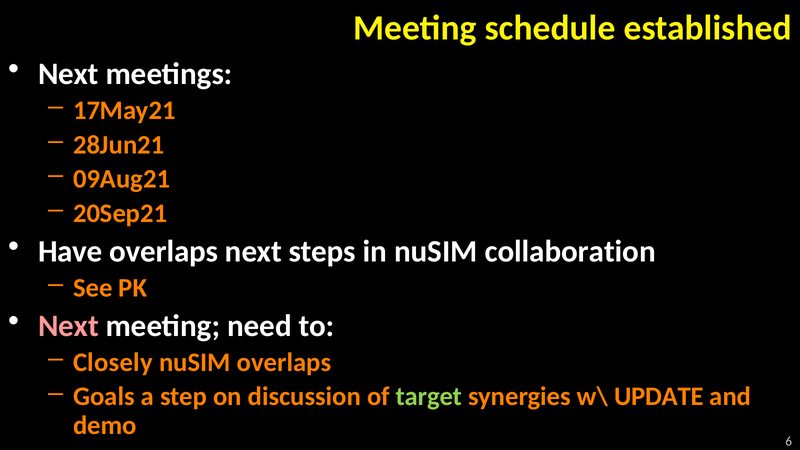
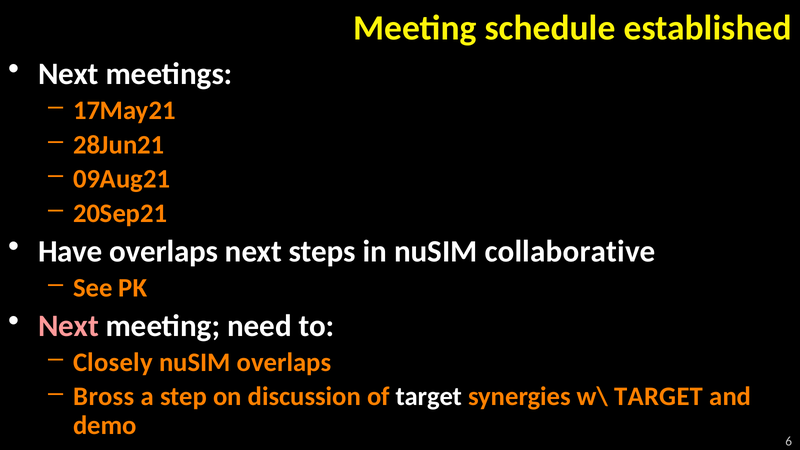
collaboration: collaboration -> collaborative (570, 252)
Goals: Goals -> Bross (104, 397)
target colour: light green -> white (429, 397)
w\ UPDATE: UPDATE -> TARGET (659, 397)
